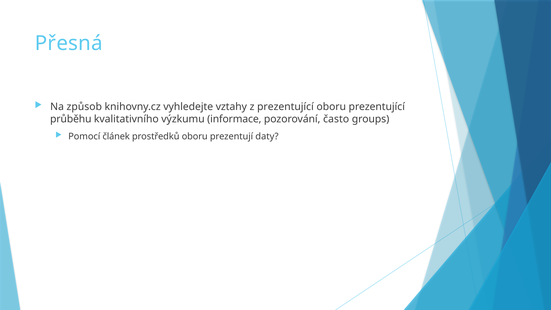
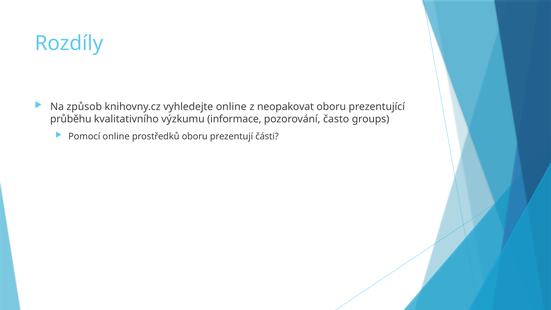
Přesná: Přesná -> Rozdíly (69, 43)
vyhledejte vztahy: vztahy -> online (231, 107)
z prezentující: prezentující -> neopakovat (285, 107)
Pomocí článek: článek -> online (116, 136)
daty: daty -> části (267, 136)
